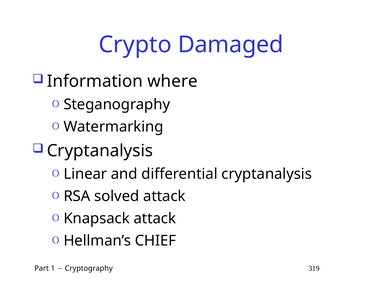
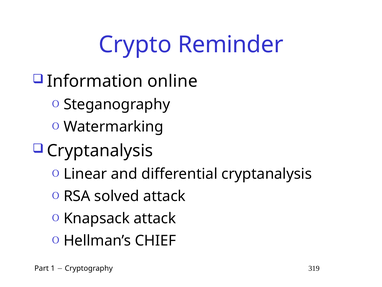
Damaged: Damaged -> Reminder (231, 45)
where: where -> online (172, 81)
